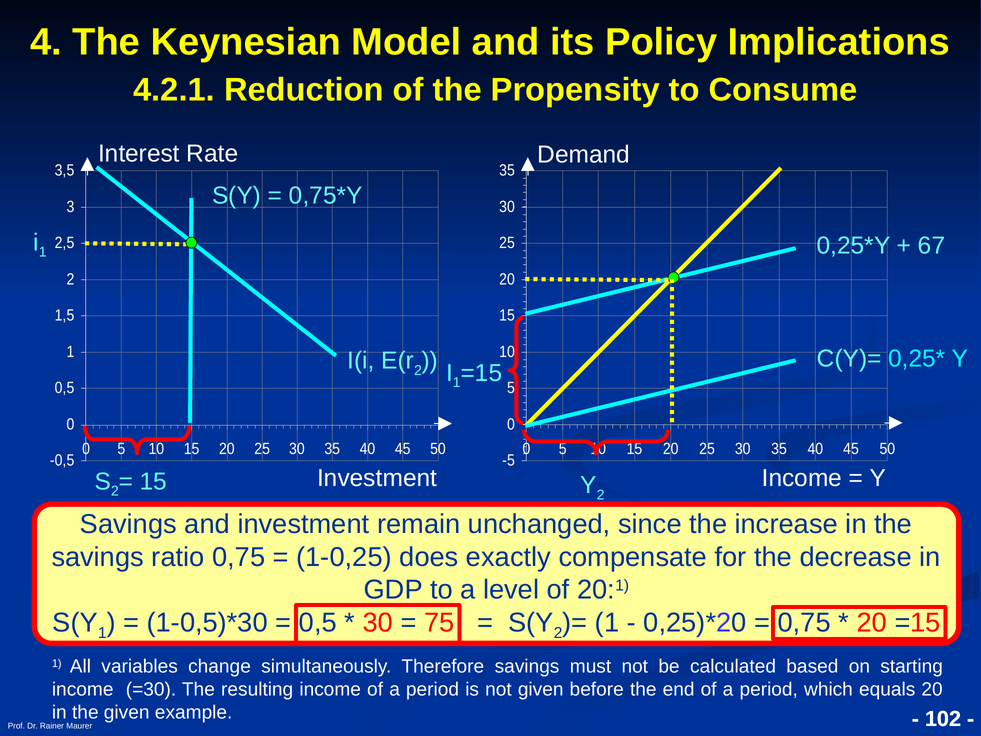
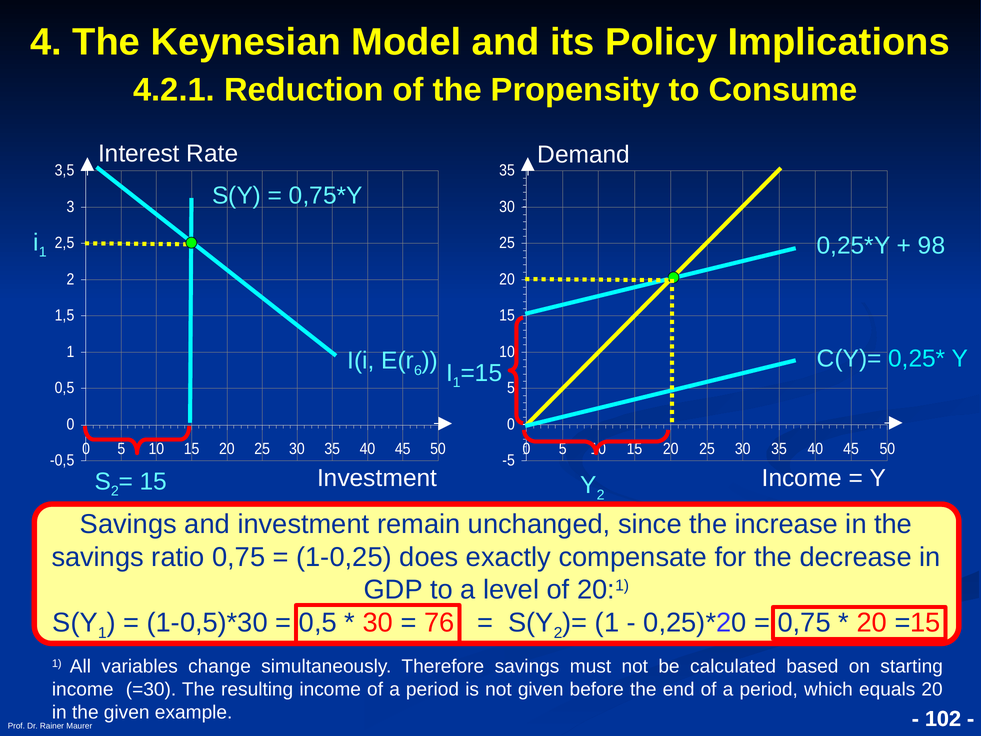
67: 67 -> 98 (932, 246)
2: 2 -> 6 (418, 370)
75: 75 -> 76 (439, 622)
